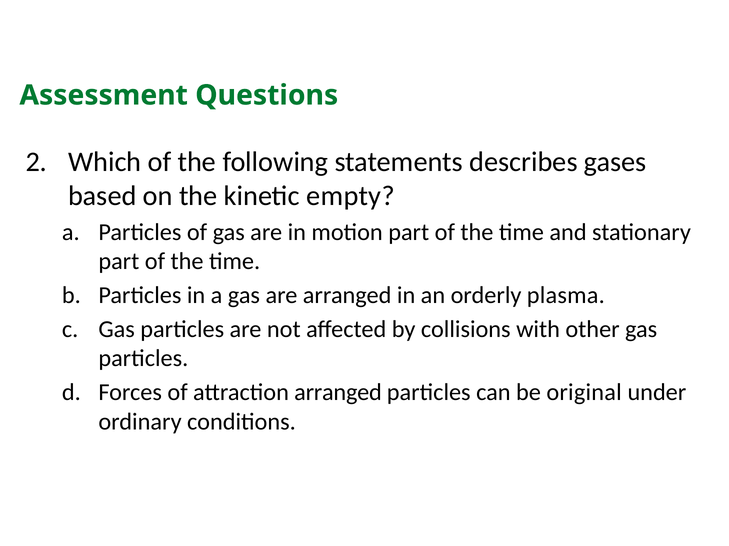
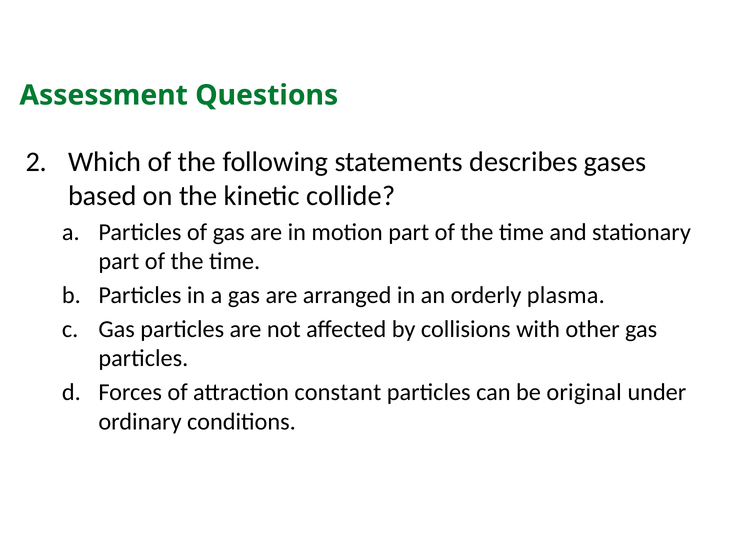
empty: empty -> collide (351, 196)
attraction arranged: arranged -> constant (338, 393)
